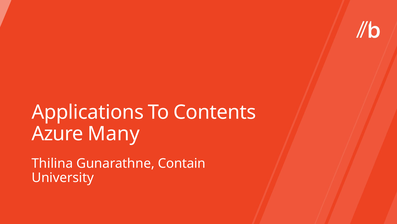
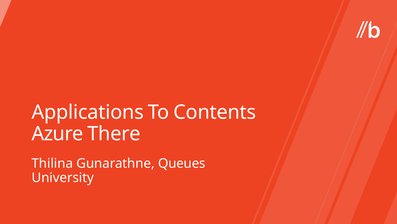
Many: Many -> There (114, 134)
Contain: Contain -> Queues (182, 163)
